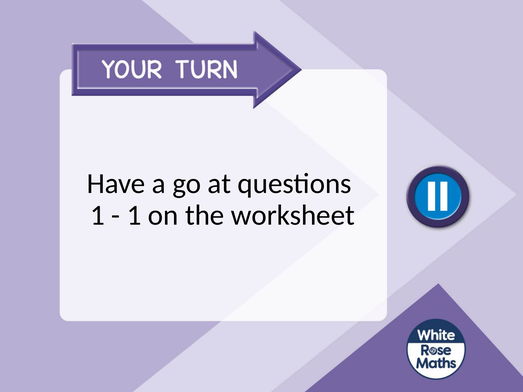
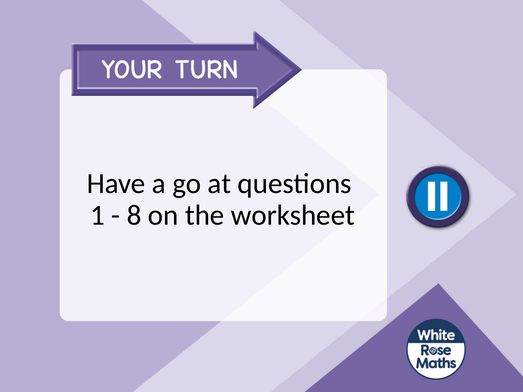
1: 1 -> 8 (134, 215)
